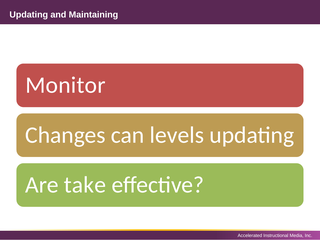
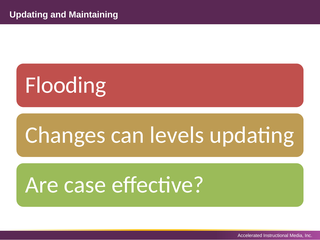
Monitor: Monitor -> Flooding (66, 85)
take: take -> case (85, 185)
